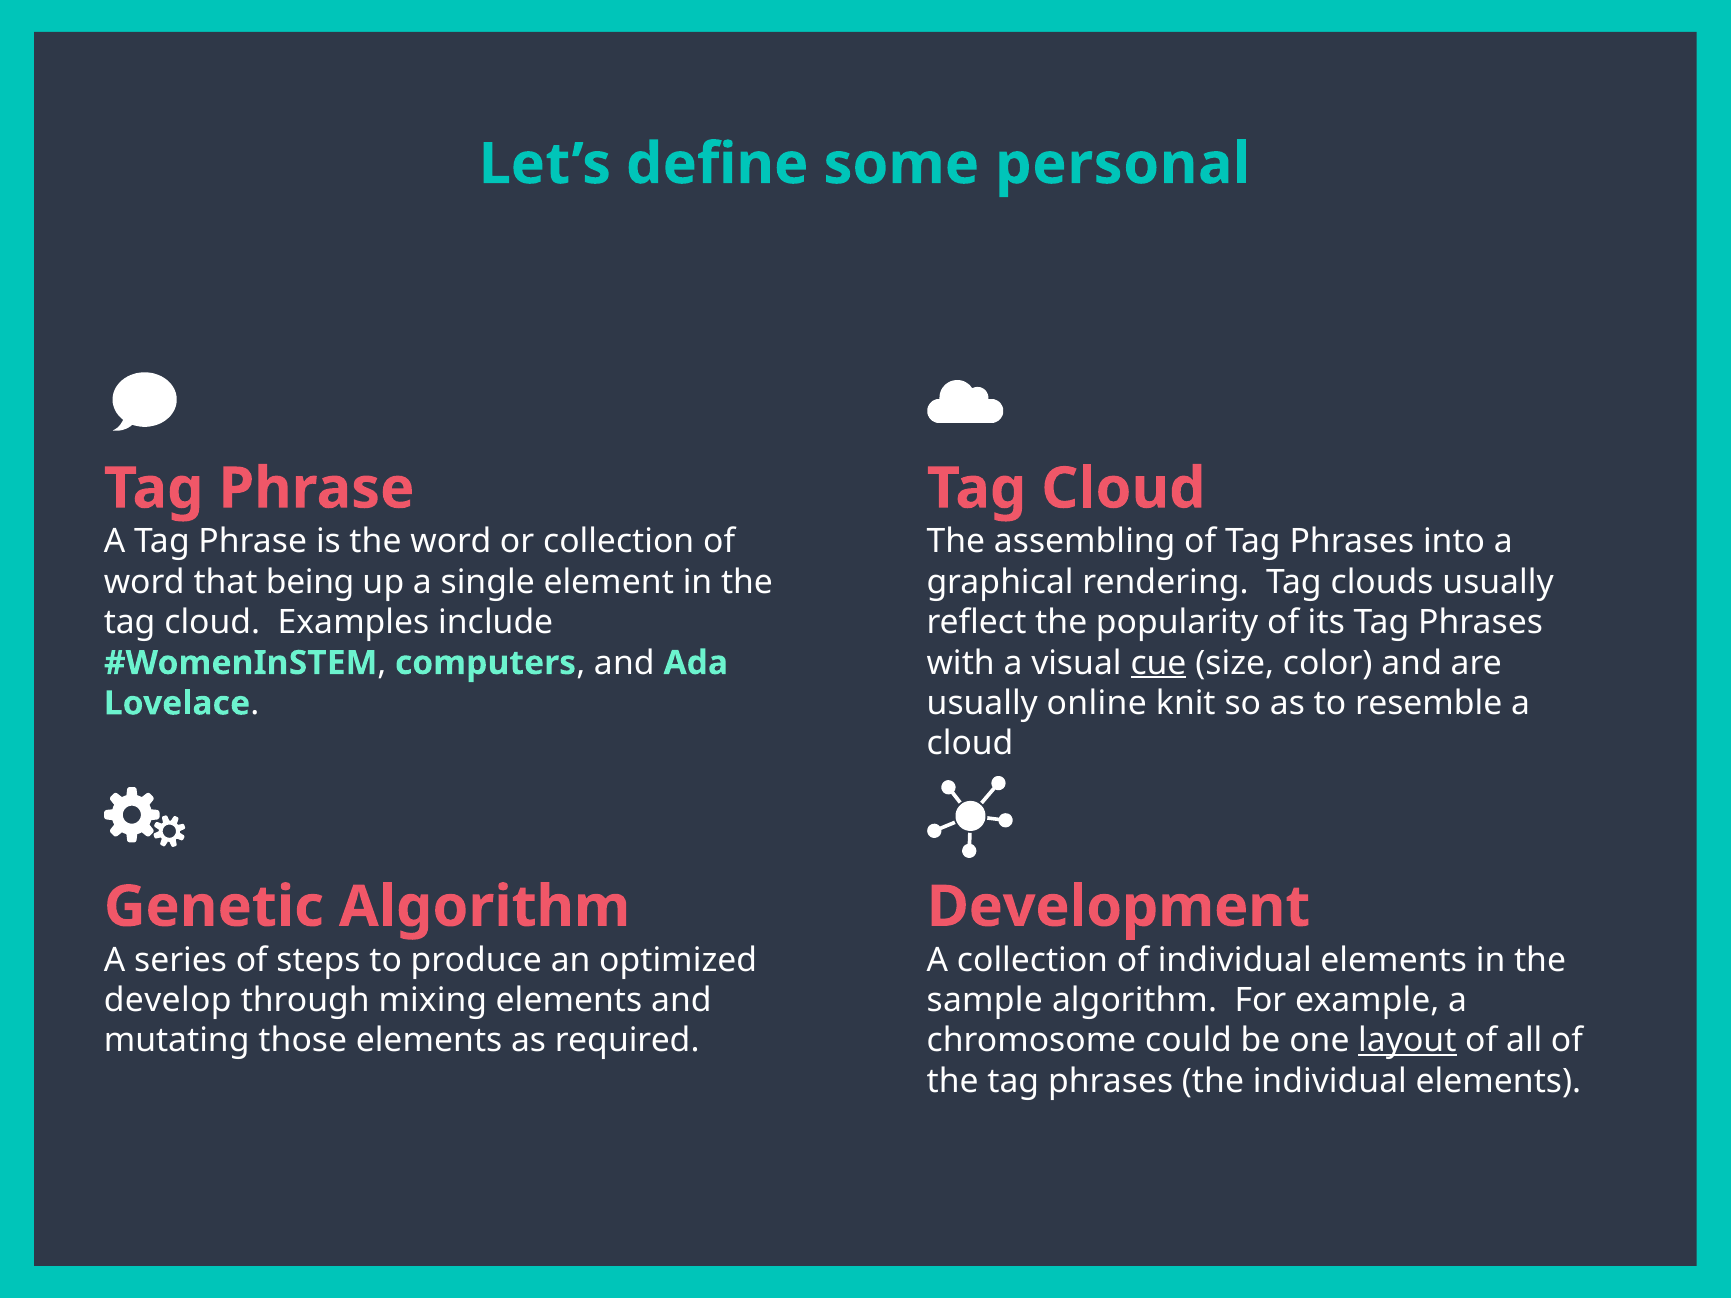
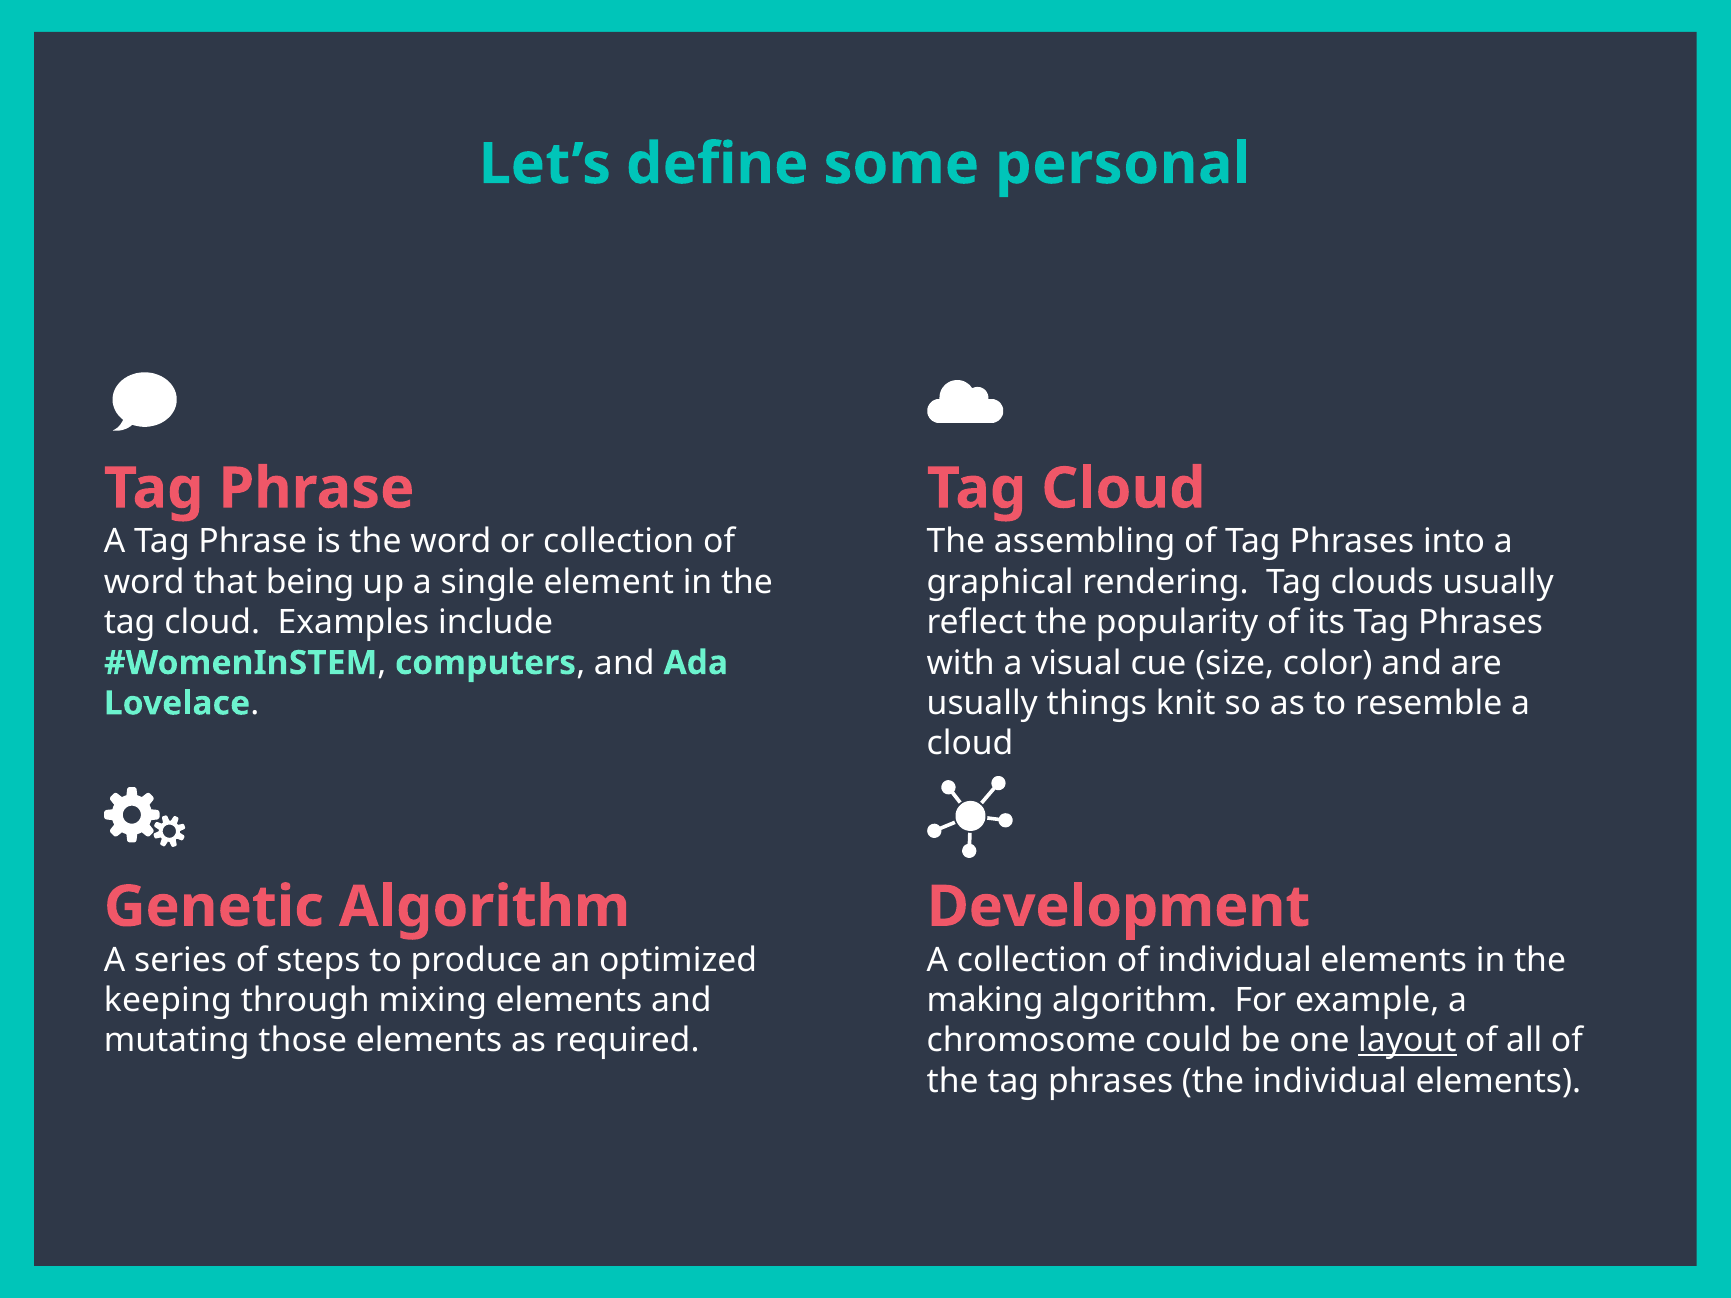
cue underline: present -> none (1158, 663)
online: online -> things (1097, 704)
develop: develop -> keeping (168, 1001)
sample: sample -> making (985, 1001)
